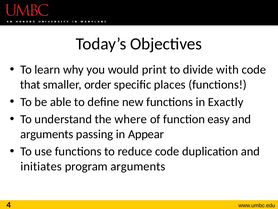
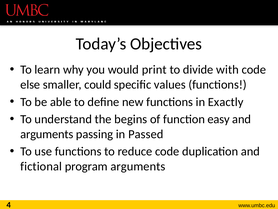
that: that -> else (30, 84)
order: order -> could (98, 84)
places: places -> values (170, 84)
where: where -> begins (131, 119)
Appear: Appear -> Passed (146, 134)
initiates: initiates -> fictional (41, 166)
